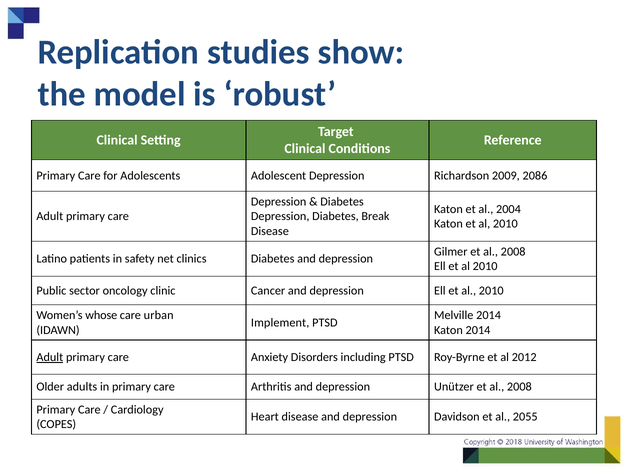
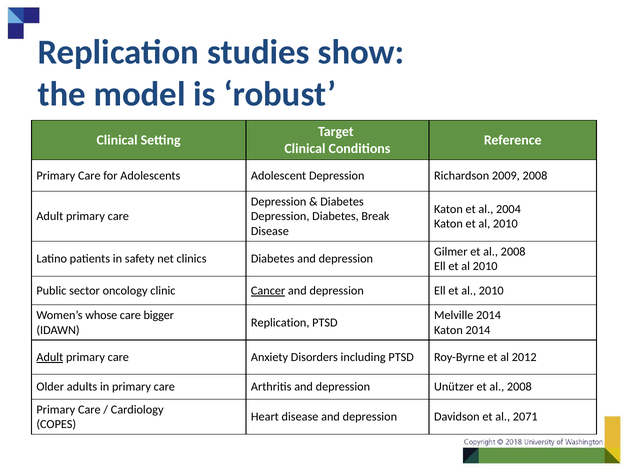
2009 2086: 2086 -> 2008 (535, 176)
Cancer underline: none -> present (268, 291)
urban: urban -> bigger (159, 315)
Implement: Implement -> Replication (280, 323)
2055: 2055 -> 2071 (525, 417)
